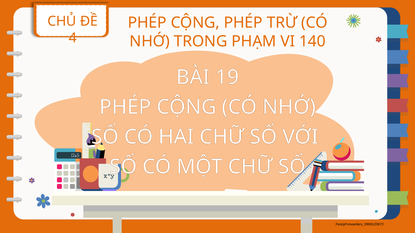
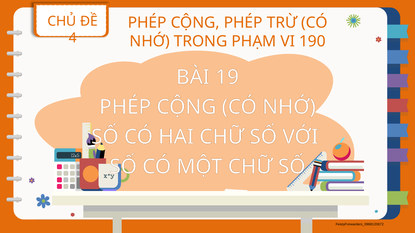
140: 140 -> 190 (312, 41)
